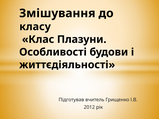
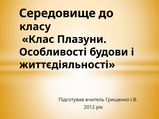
Змішування: Змішування -> Середовище (57, 13)
